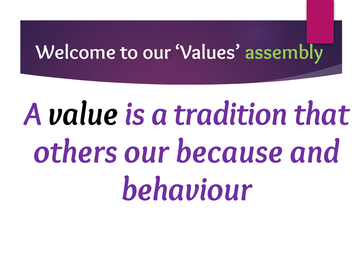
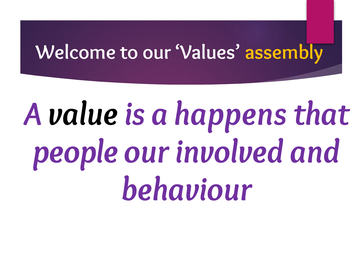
assembly colour: light green -> yellow (284, 52)
tradition: tradition -> happens (230, 114)
others: others -> people (76, 152)
because: because -> involved (229, 152)
